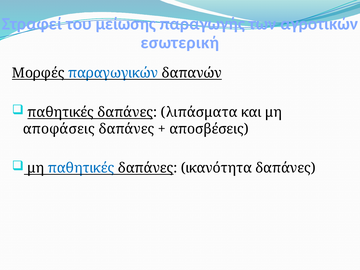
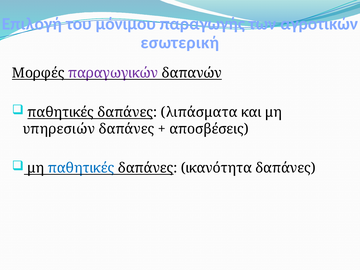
Στραφεί: Στραφεί -> Επιλογή (32, 24)
μείωσης: μείωσης -> μόνιμου (126, 24)
παραγωγικών colour: blue -> purple (113, 73)
αποφάσεις: αποφάσεις -> υπηρεσιών (59, 129)
